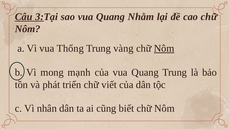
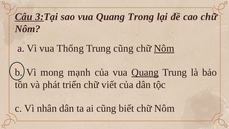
Nhằm: Nhằm -> Trong (141, 17)
Trung vàng: vàng -> cũng (123, 48)
Quang underline: none -> present (145, 72)
